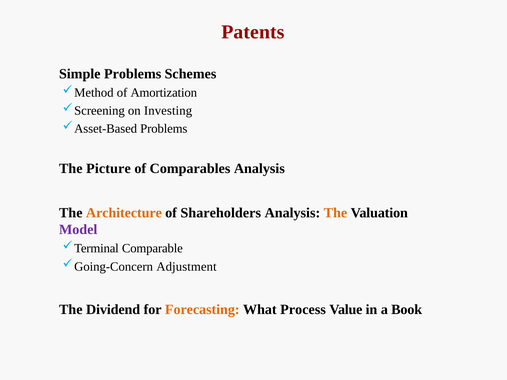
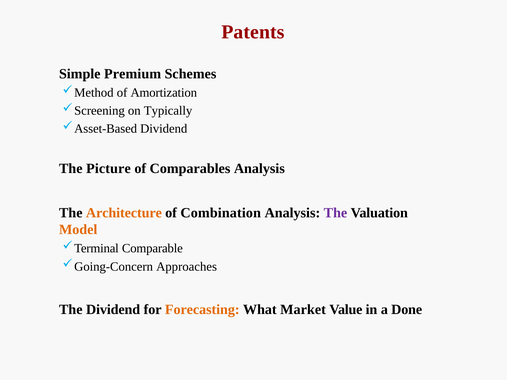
Simple Problems: Problems -> Premium (133, 74)
Investing: Investing -> Typically (168, 111)
Problems: Problems -> Dividend (164, 129)
Shareholders: Shareholders -> Combination (221, 213)
The colour: orange -> purple (335, 213)
Model colour: purple -> orange (78, 230)
Adjustment: Adjustment -> Approaches (187, 267)
Process: Process -> Market (303, 310)
Book: Book -> Done (407, 310)
